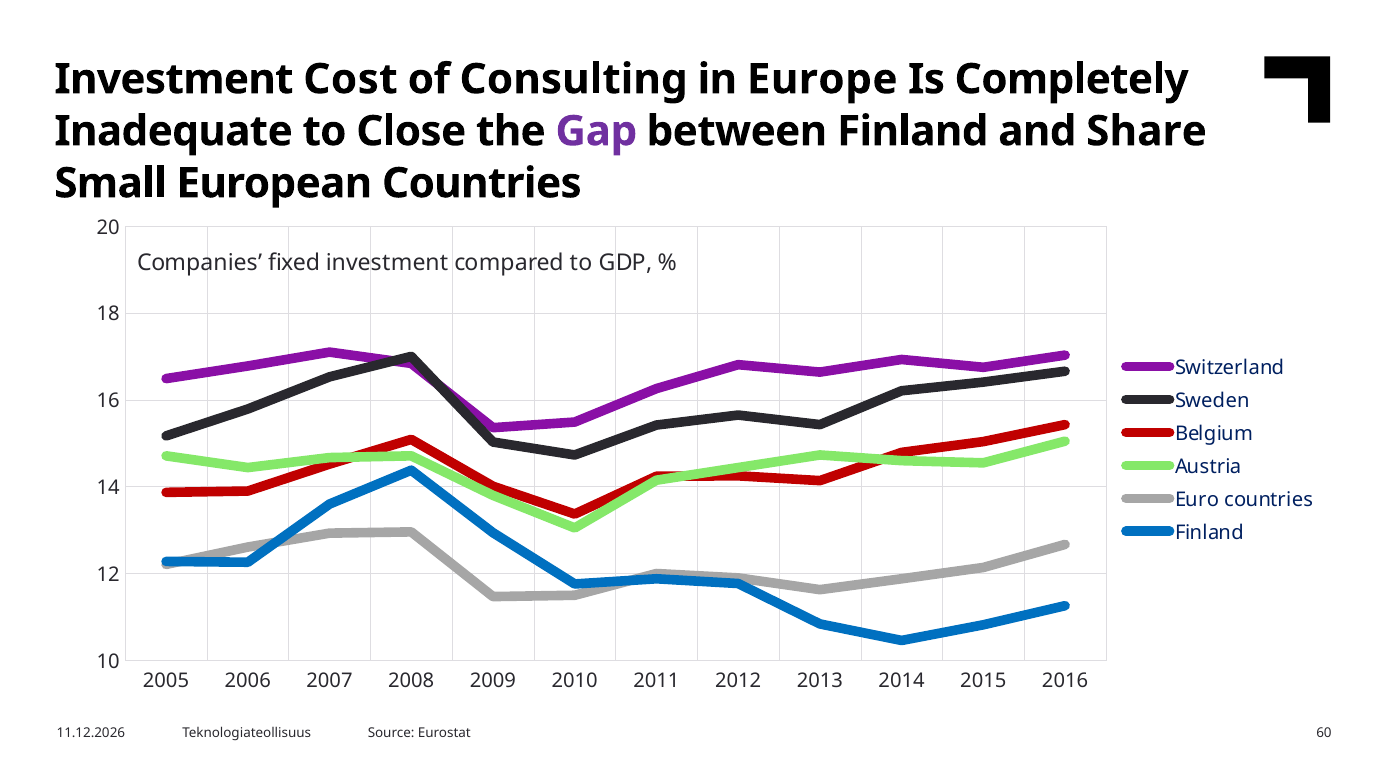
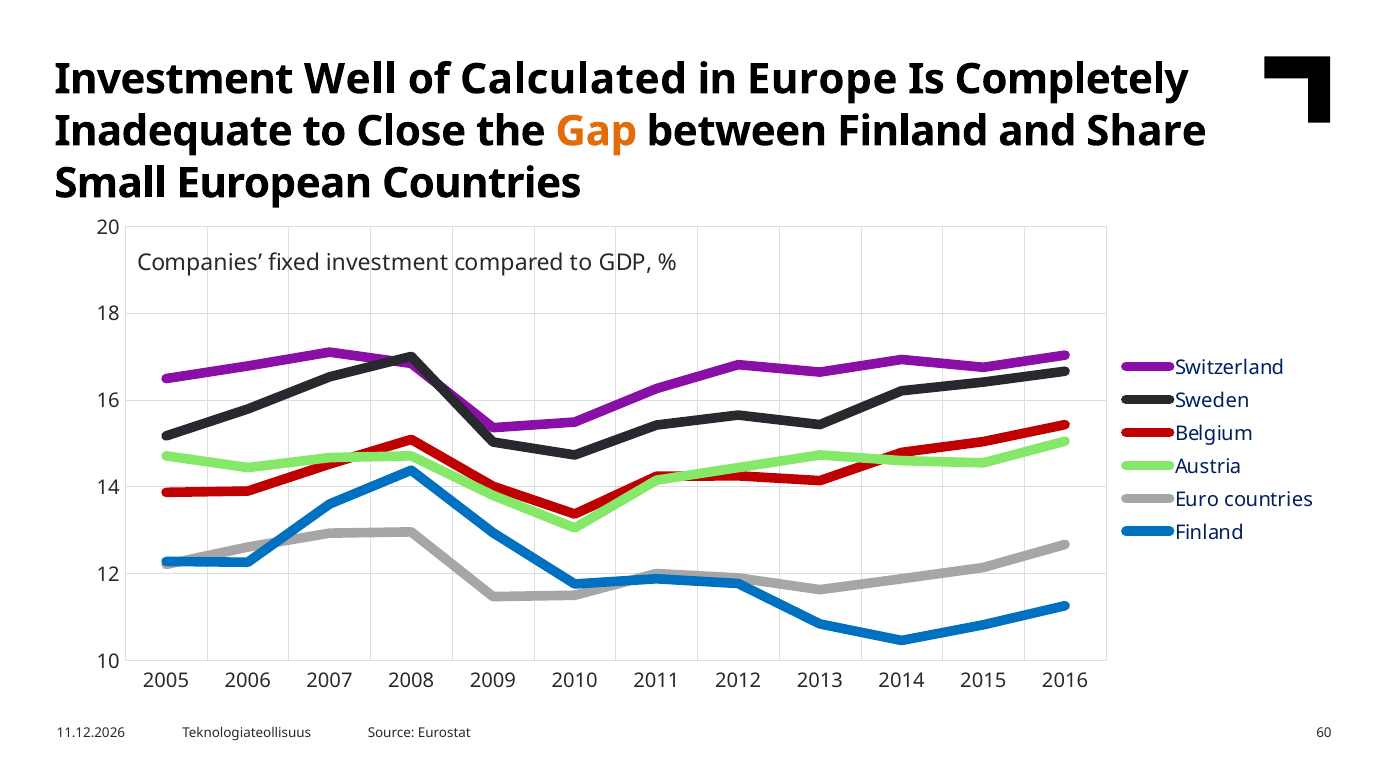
Cost: Cost -> Well (350, 79)
Consulting: Consulting -> Calculated (573, 79)
Gap colour: purple -> orange (596, 131)
